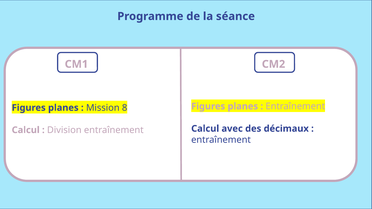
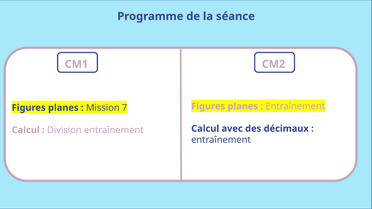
8: 8 -> 7 (125, 108)
